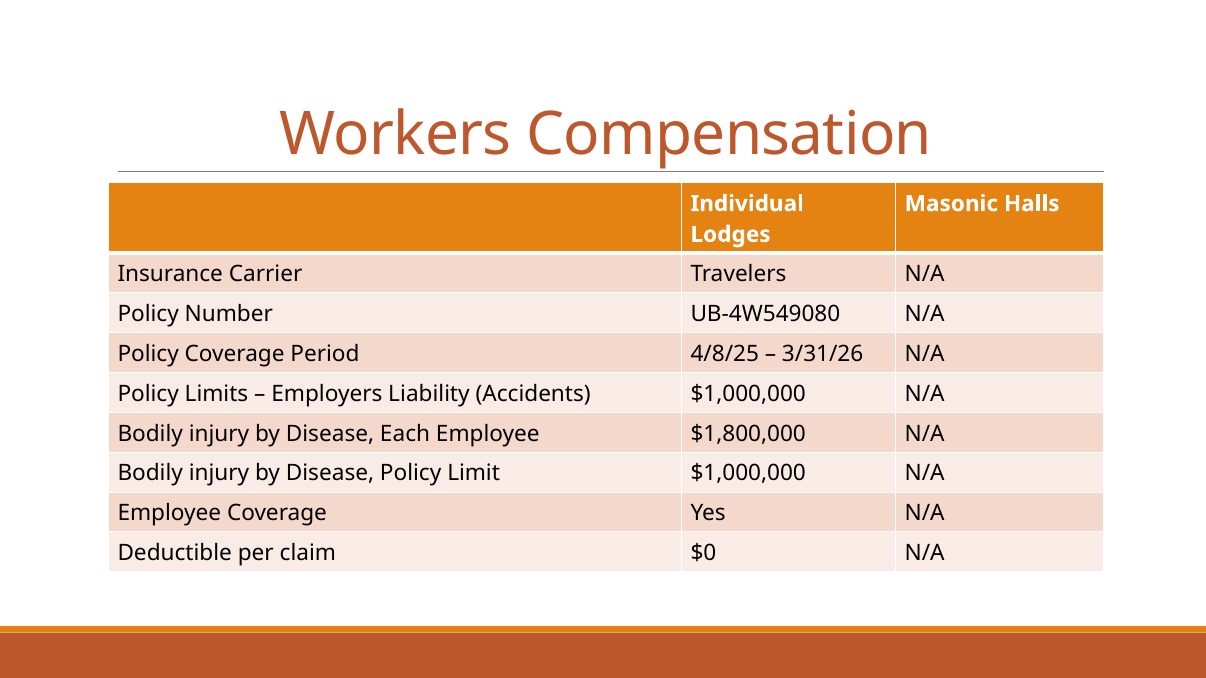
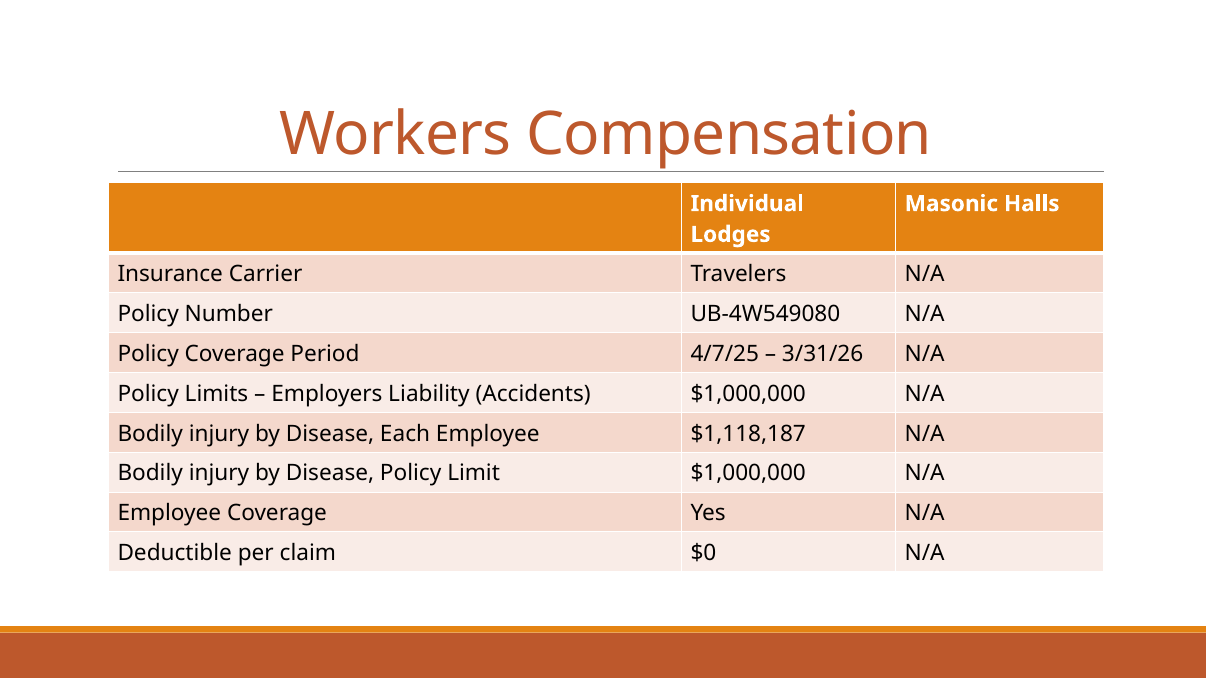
4/8/25: 4/8/25 -> 4/7/25 (725, 354)
$1,800,000: $1,800,000 -> $1,118,187 (748, 434)
